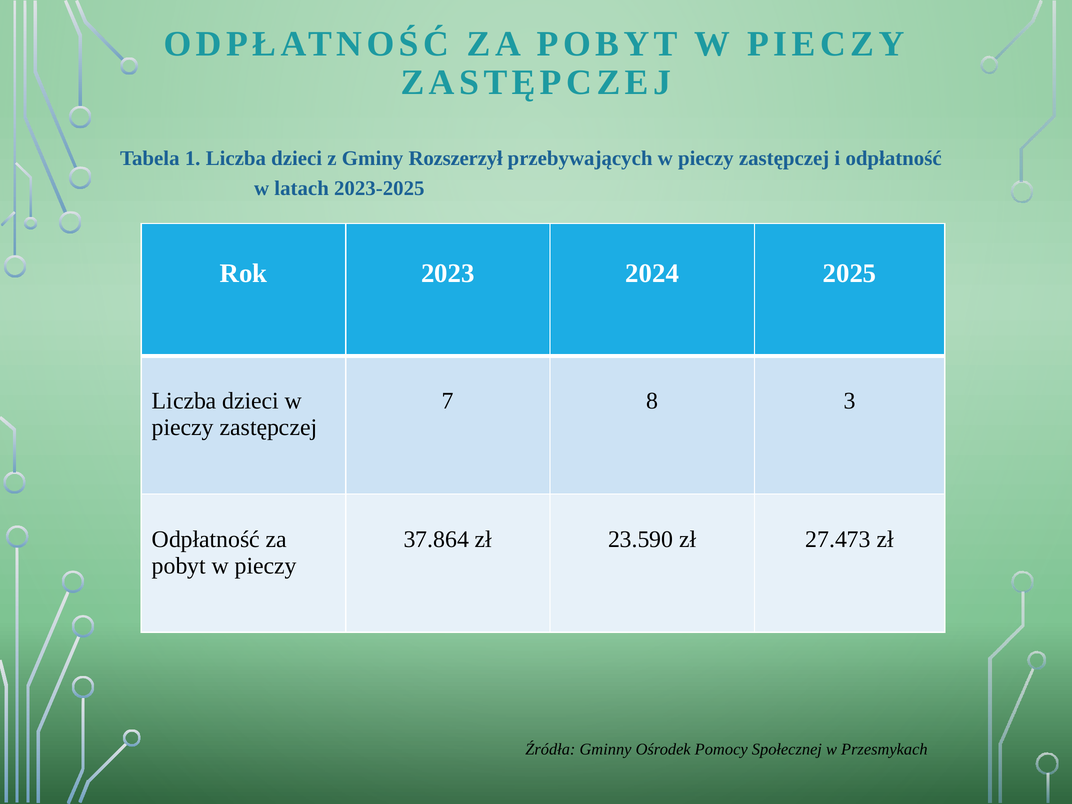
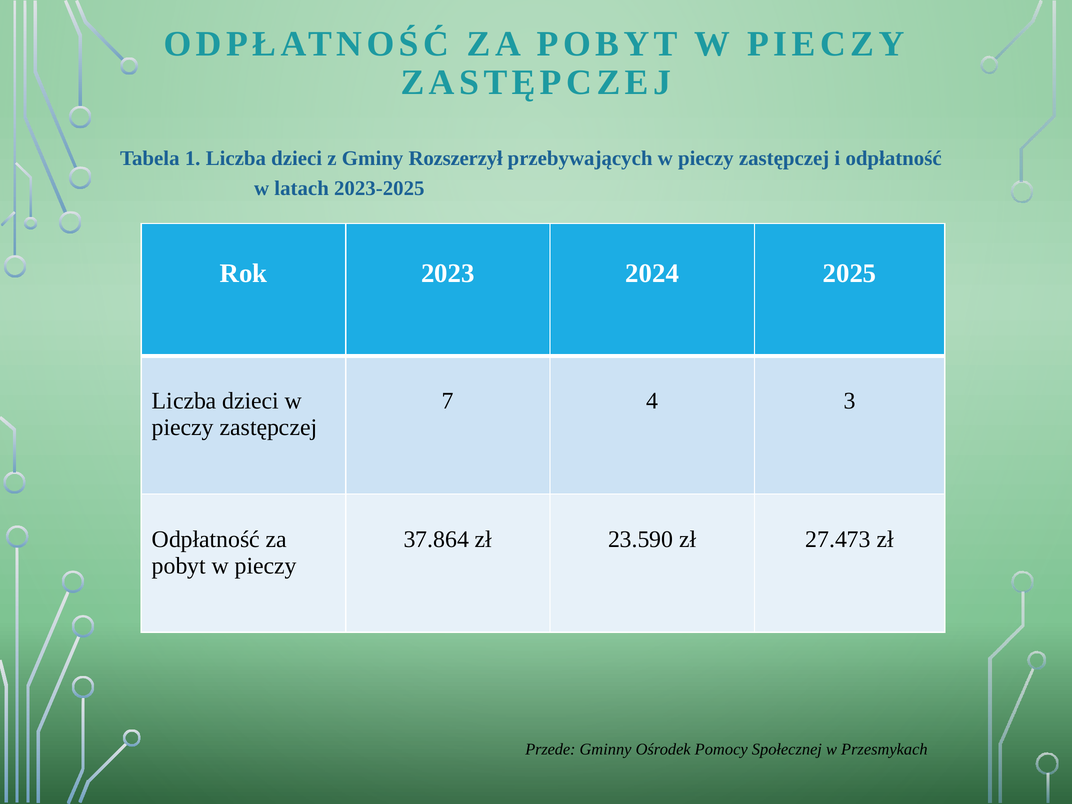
8: 8 -> 4 (652, 401)
Źródła: Źródła -> Przede (550, 750)
